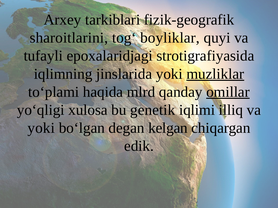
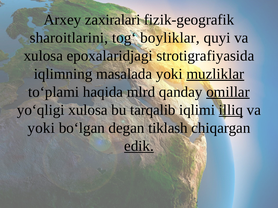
tarkiblari: tarkiblari -> zaxiralari (113, 20)
tufayli: tufayli -> xulosa (43, 56)
jinslarida: jinslarida -> masalada (124, 74)
genetik: genetik -> tarqalib (153, 110)
illiq underline: none -> present (231, 110)
kelgan: kelgan -> tiklash (168, 128)
edik underline: none -> present (139, 146)
